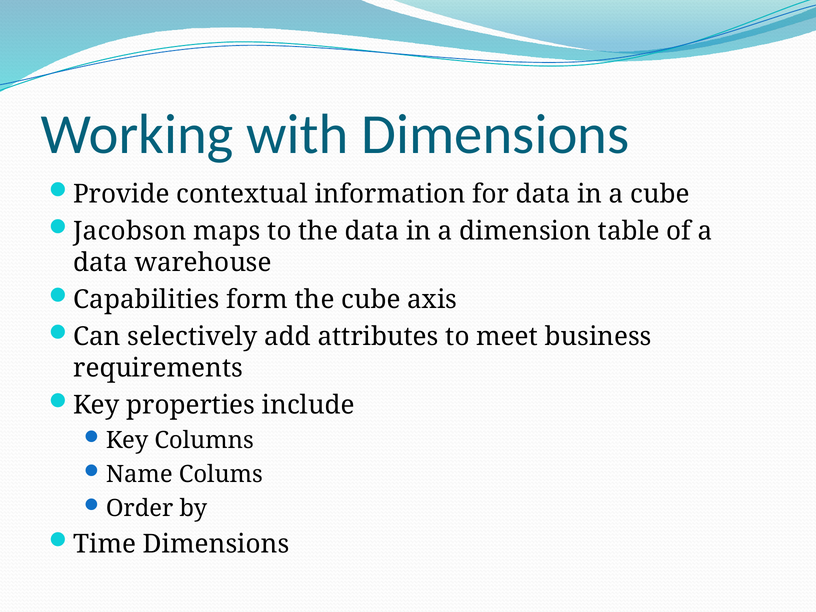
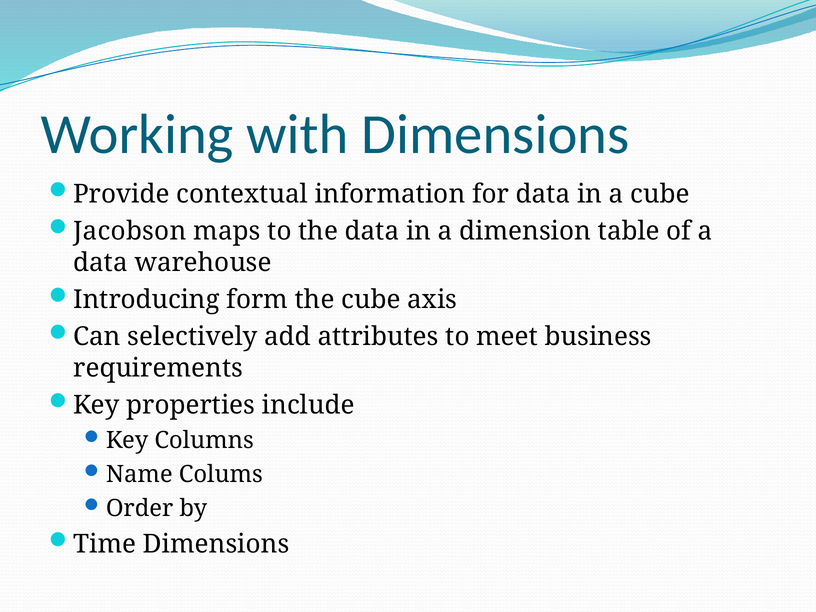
Capabilities: Capabilities -> Introducing (147, 300)
